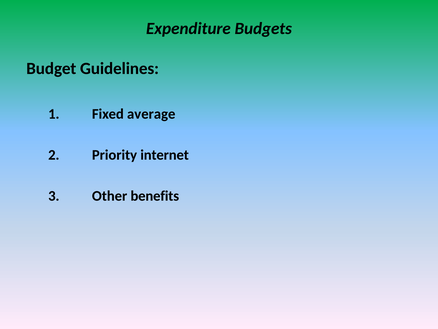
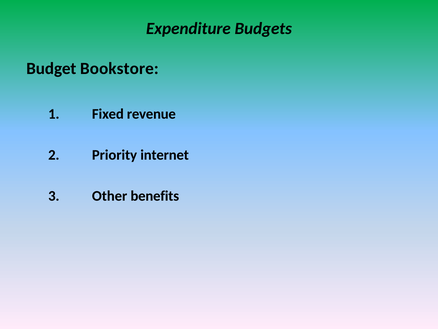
Guidelines: Guidelines -> Bookstore (119, 68)
average: average -> revenue (151, 114)
